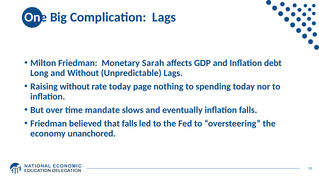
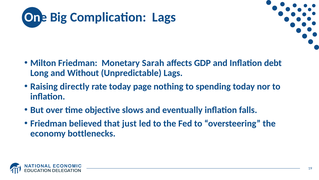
Raising without: without -> directly (75, 86)
mandate: mandate -> objective (102, 110)
that falls: falls -> just (129, 123)
unanchored: unanchored -> bottlenecks (92, 133)
